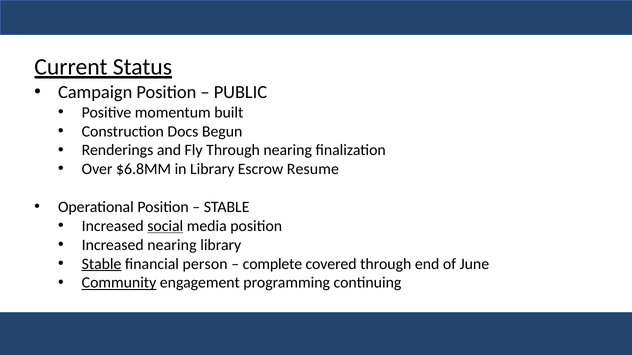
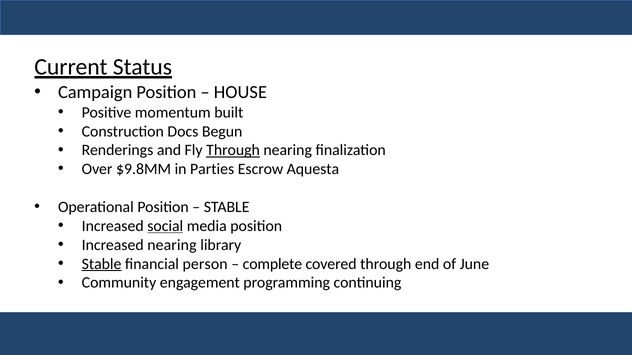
PUBLIC: PUBLIC -> HOUSE (240, 92)
Through underline: none -> present (233, 150)
$6.8MM: $6.8MM -> $9.8MM (144, 169)
in Library: Library -> Parties (212, 169)
Resume: Resume -> Aquesta (313, 169)
Community underline: present -> none (119, 283)
